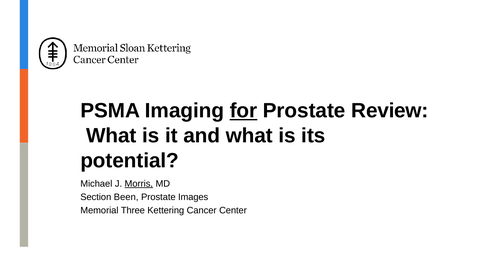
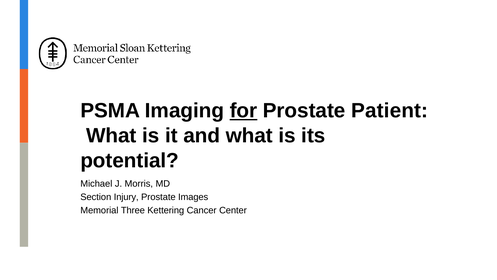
Review: Review -> Patient (390, 111)
Morris underline: present -> none (139, 183)
Been: Been -> Injury (126, 197)
